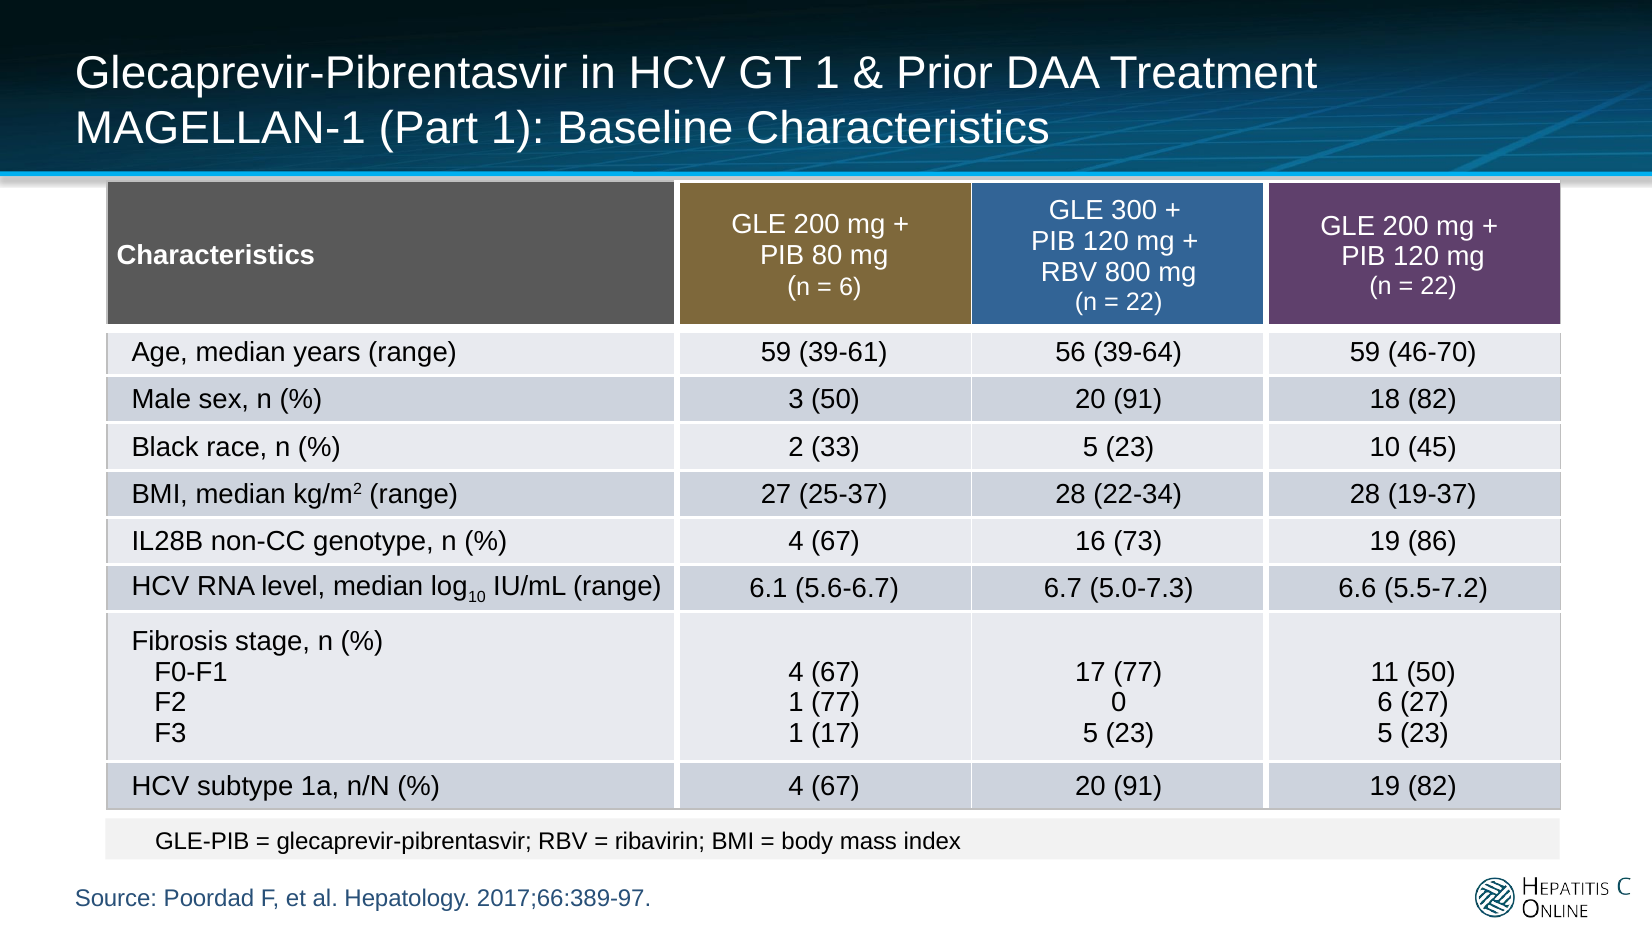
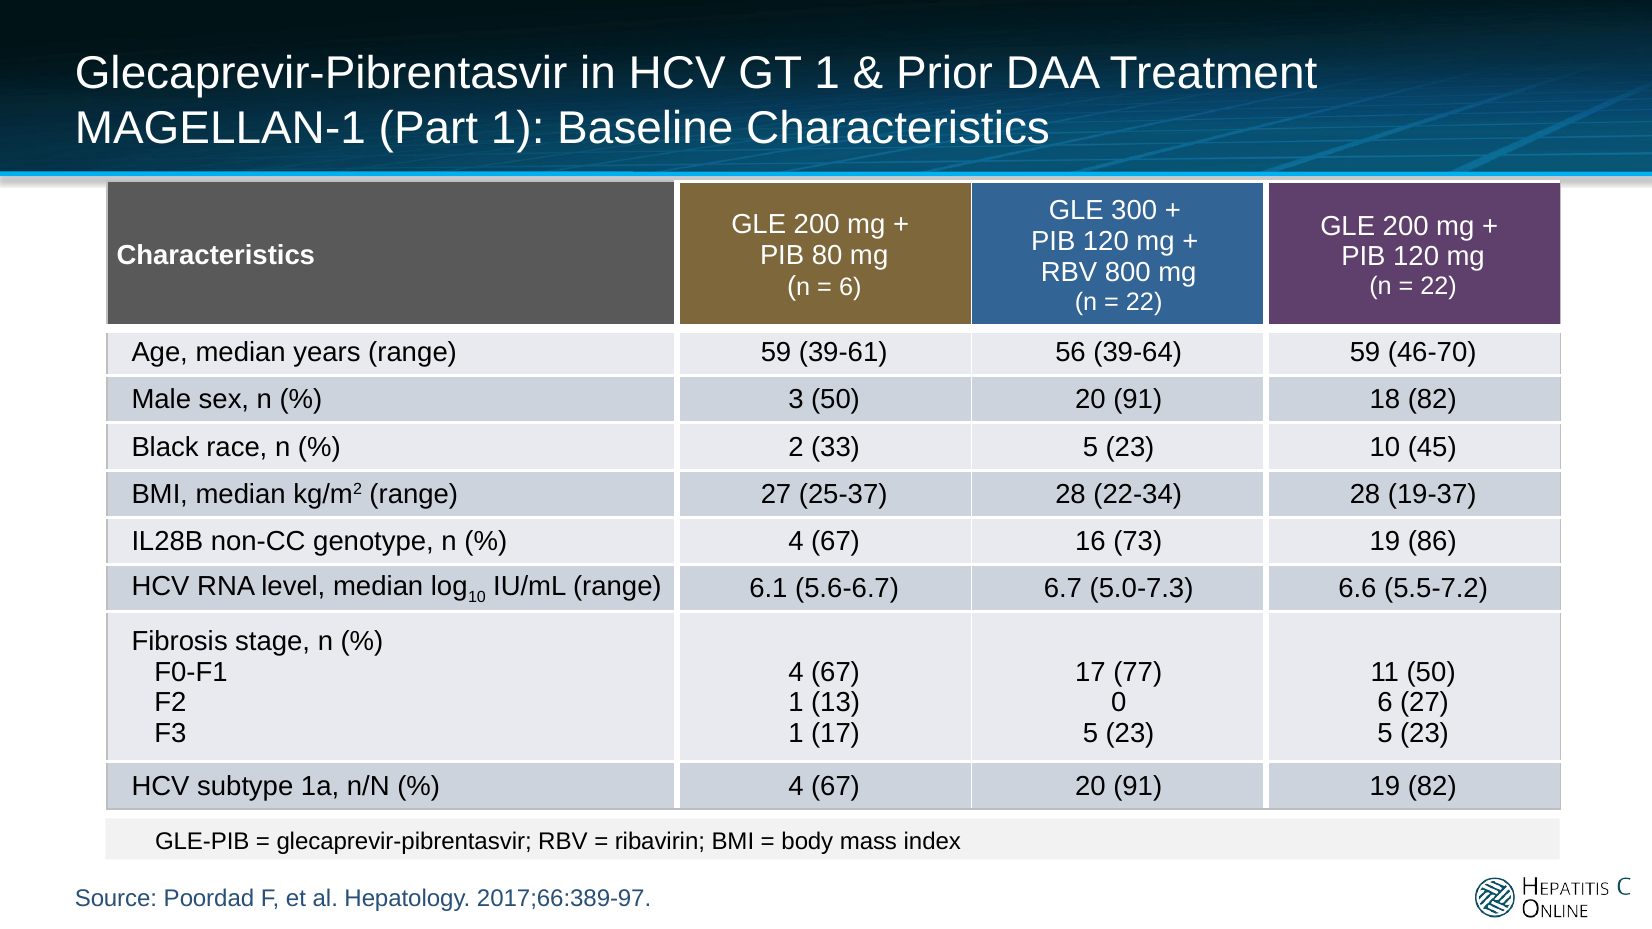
1 77: 77 -> 13 (836, 703)
